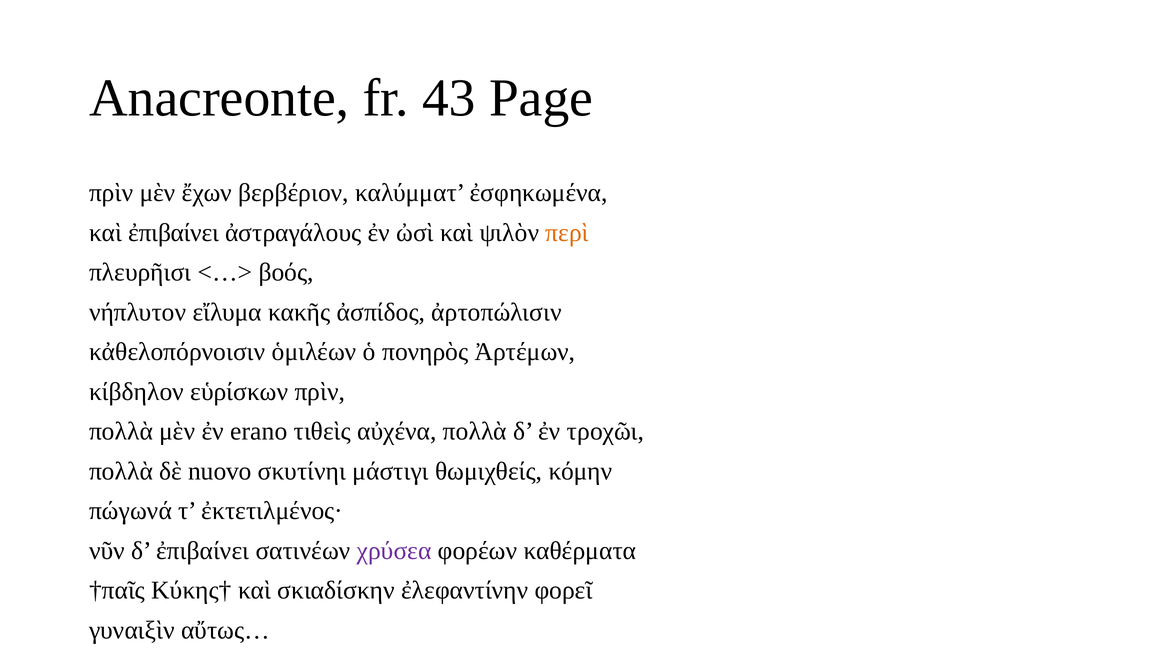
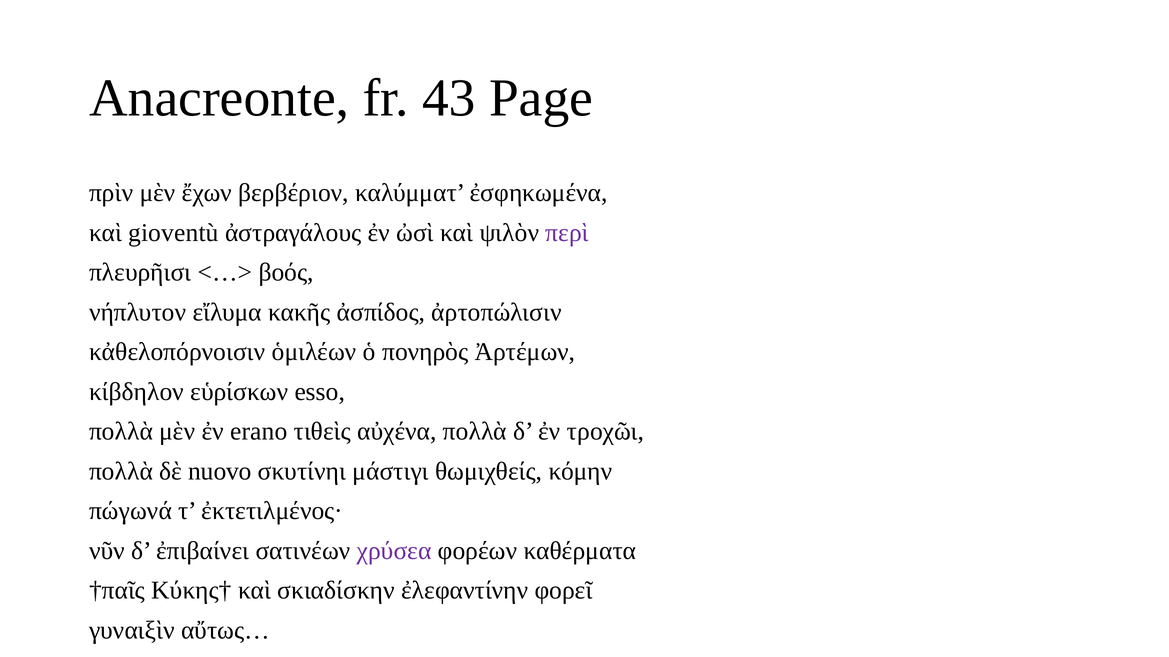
καὶ ἐπιβαίνει: ἐπιβαίνει -> gioventù (174, 233)
περὶ colour: orange -> purple (567, 233)
εὑρίσκων πρὶν: πρὶν -> esso (320, 392)
